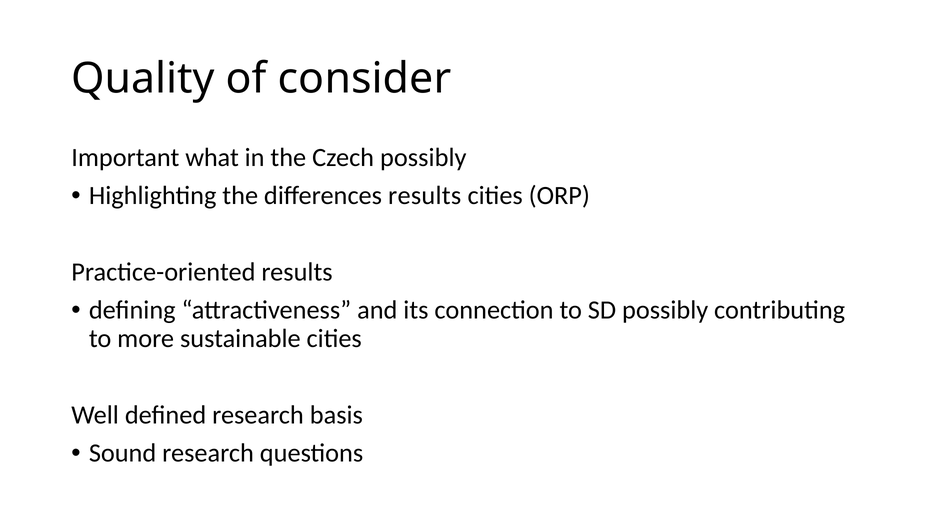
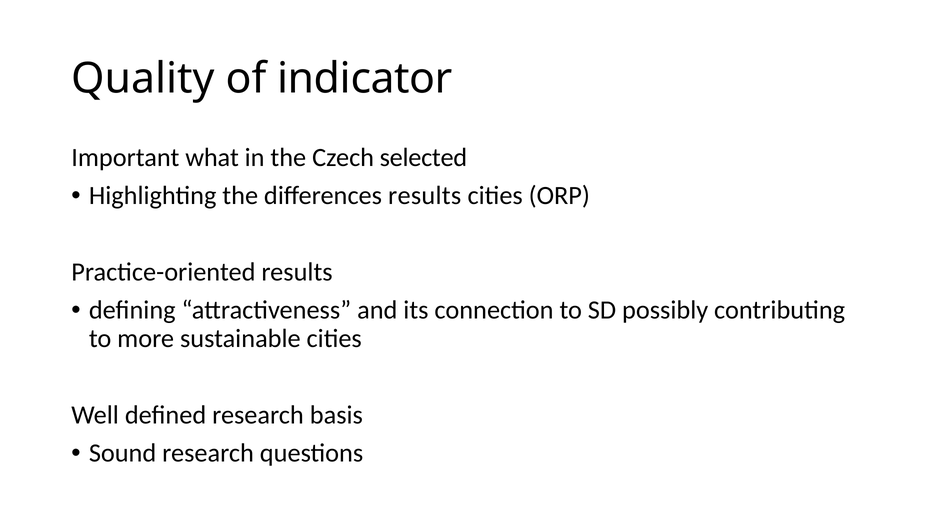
consider: consider -> indicator (365, 79)
Czech possibly: possibly -> selected (423, 158)
